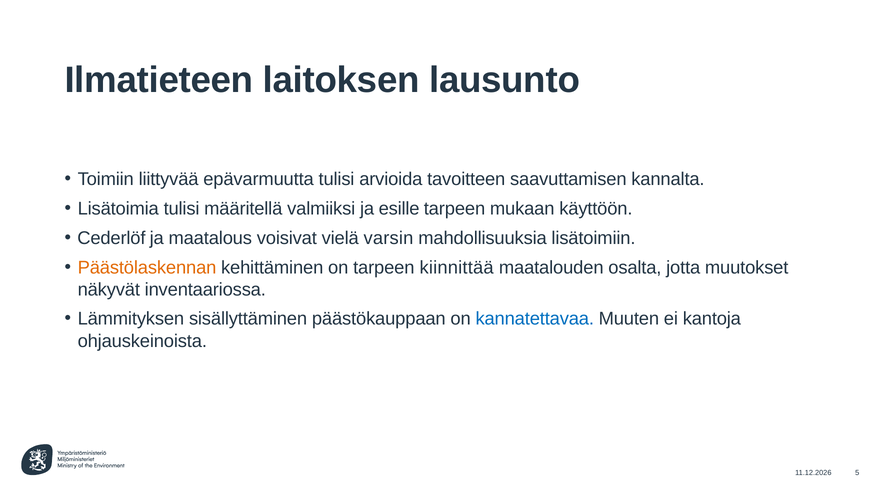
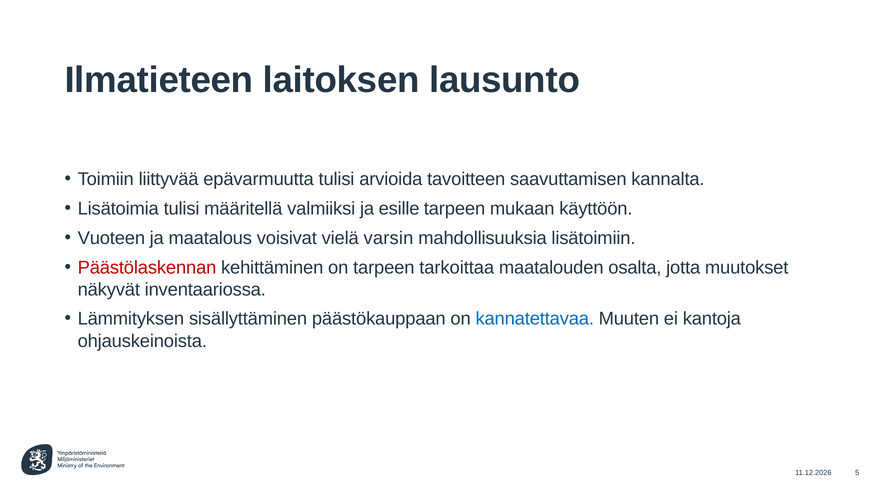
Cederlöf: Cederlöf -> Vuoteen (111, 238)
Päästölaskennan colour: orange -> red (147, 267)
kiinnittää: kiinnittää -> tarkoittaa (457, 267)
